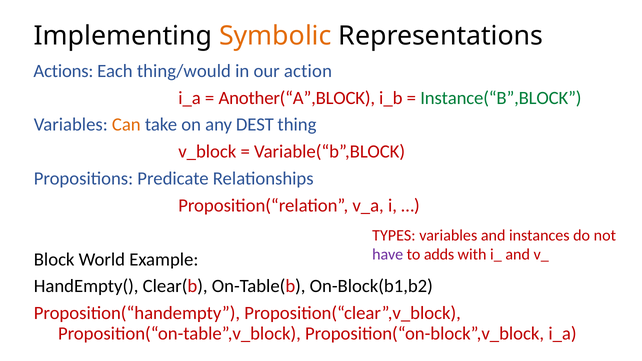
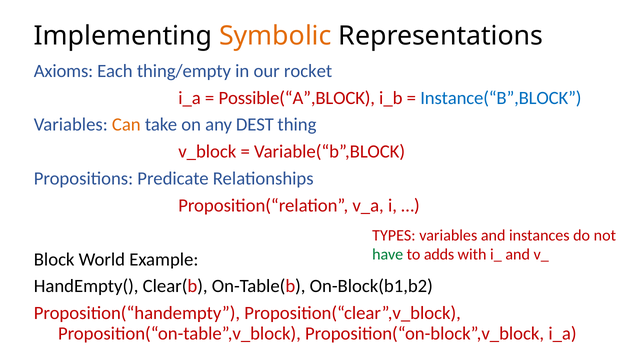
Actions: Actions -> Axioms (63, 71)
thing/would: thing/would -> thing/empty (184, 71)
action: action -> rocket (308, 71)
Another(“A”,BLOCK: Another(“A”,BLOCK -> Possible(“A”,BLOCK (297, 98)
Instance(“B”,BLOCK colour: green -> blue (501, 98)
have colour: purple -> green (388, 255)
